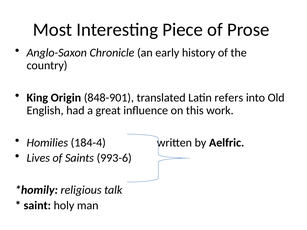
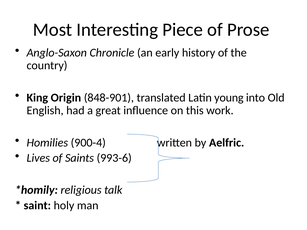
refers: refers -> young (229, 98)
184-4: 184-4 -> 900-4 (88, 143)
